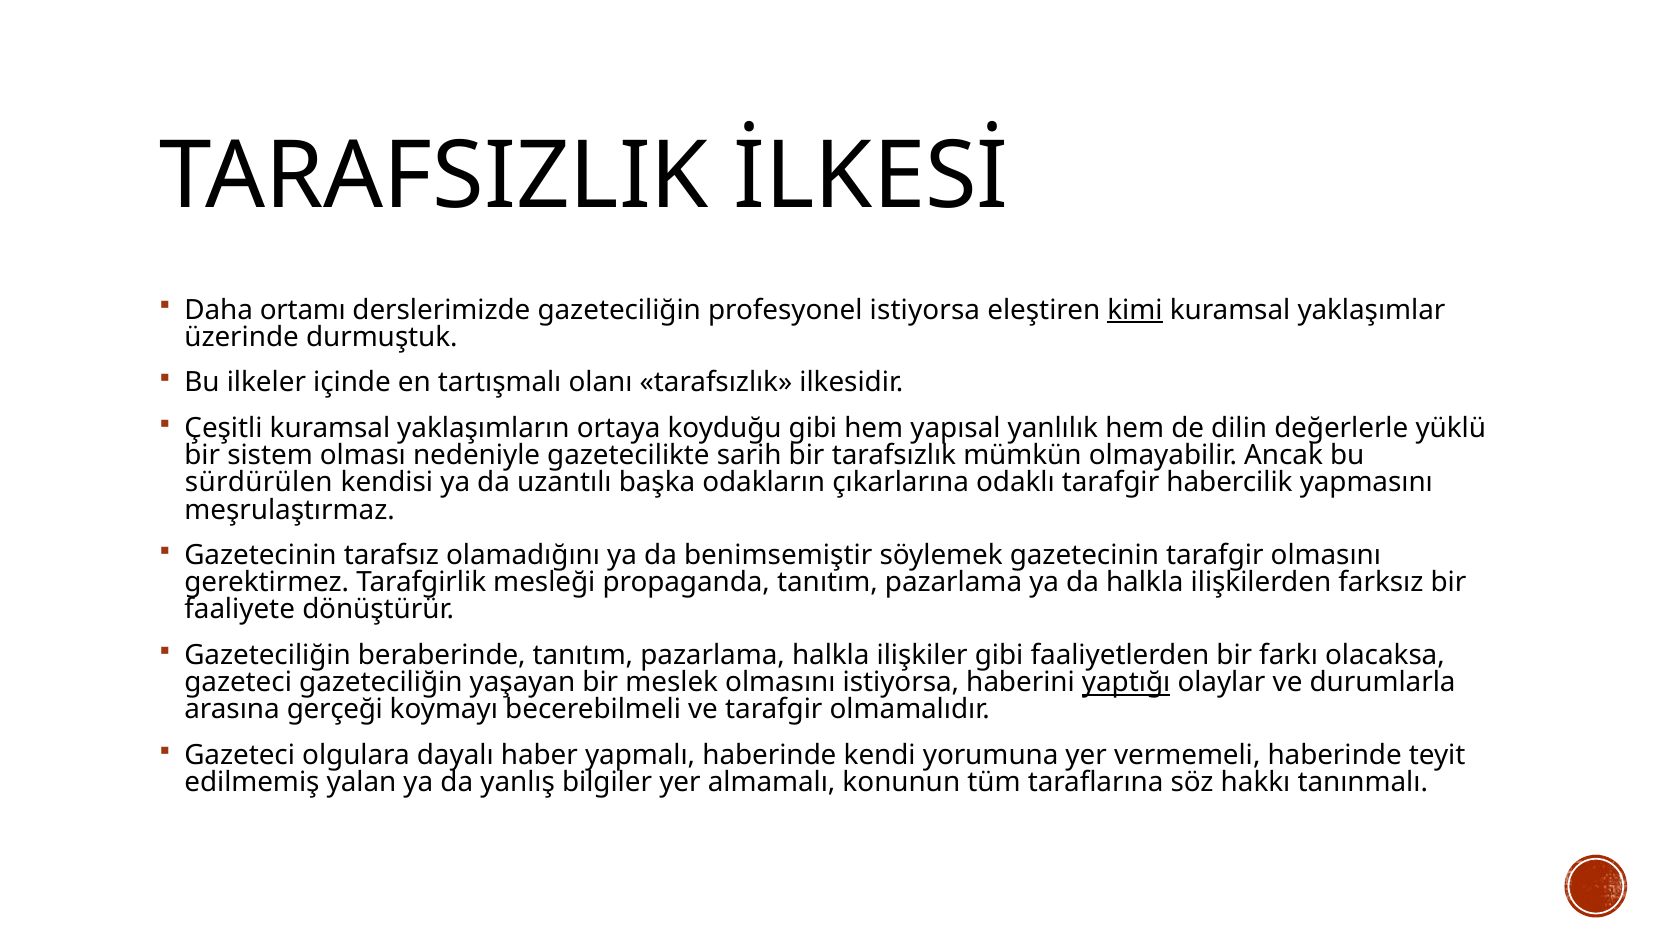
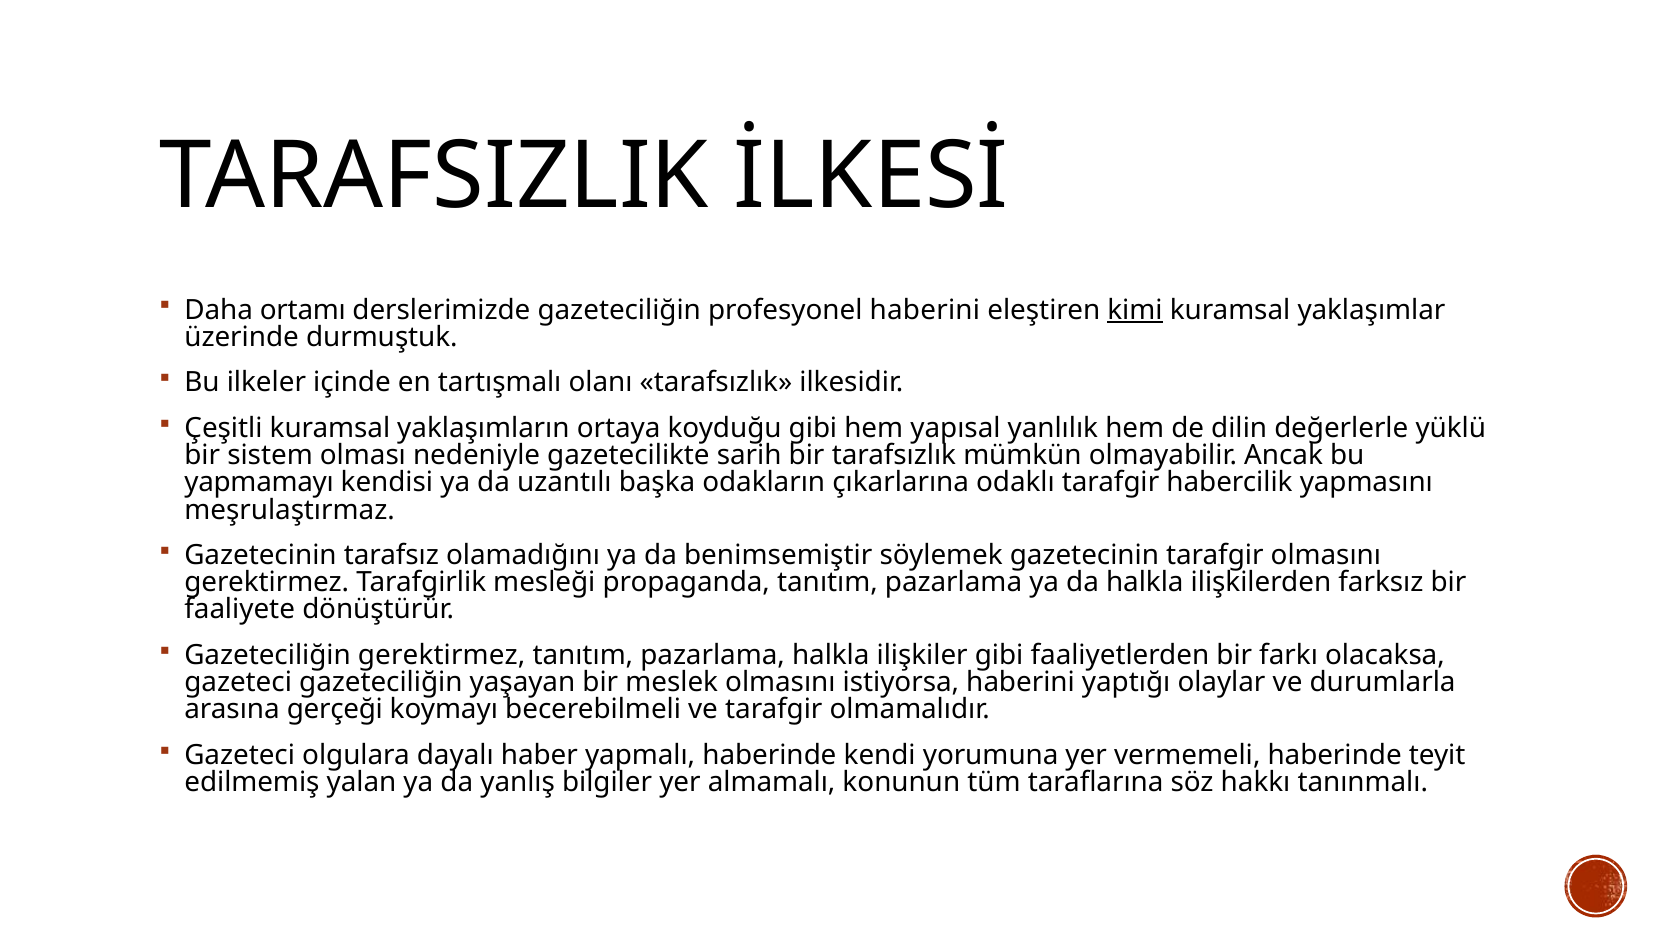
profesyonel istiyorsa: istiyorsa -> haberini (925, 310)
sürdürülen: sürdürülen -> yapmamayı (259, 483)
Gazeteciliğin beraberinde: beraberinde -> gerektirmez (442, 656)
yaptığı underline: present -> none (1126, 683)
